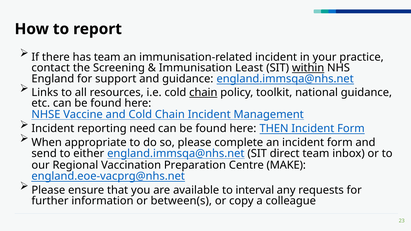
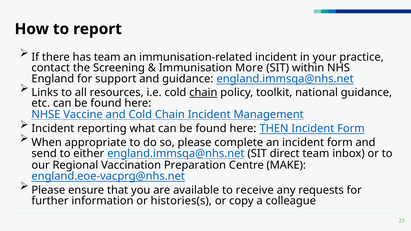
Least: Least -> More (249, 68)
within underline: present -> none (308, 68)
need: need -> what (142, 129)
interval: interval -> receive (255, 190)
between(s: between(s -> histories(s (181, 201)
